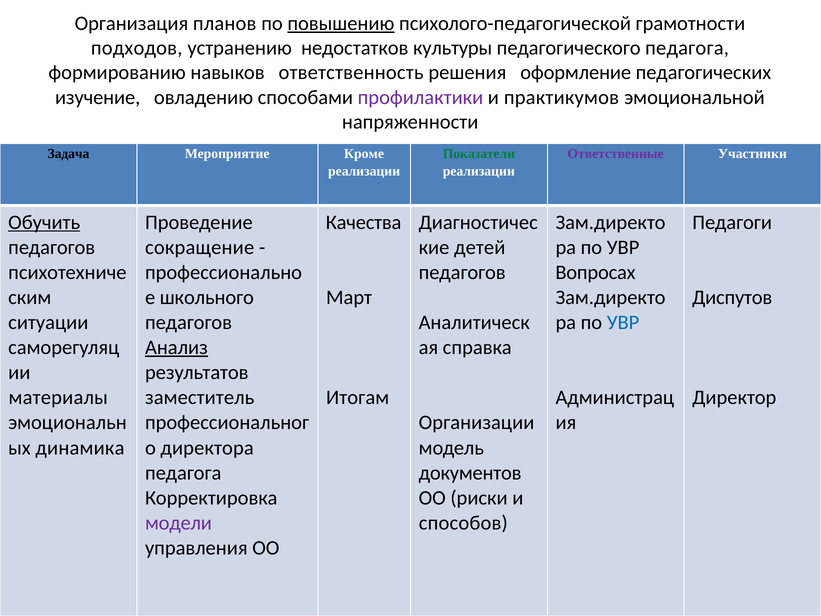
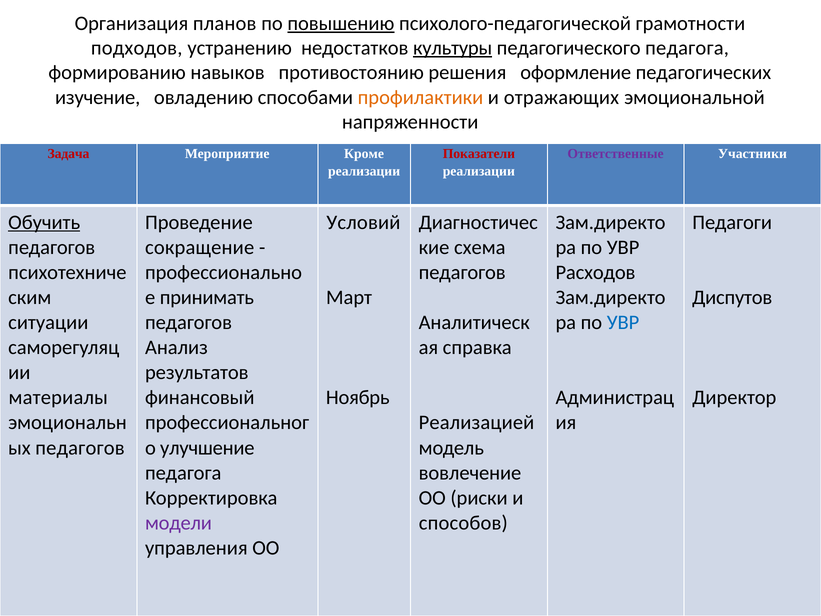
культуры underline: none -> present (453, 48)
ответственность: ответственность -> противостоянию (351, 73)
профилактики colour: purple -> orange (421, 97)
практикумов: практикумов -> отражающих (561, 97)
Задача colour: black -> red (68, 154)
Показатели colour: green -> red (479, 154)
Качества: Качества -> Условий (363, 222)
детей: детей -> схема (480, 247)
Вопросах: Вопросах -> Расходов (595, 272)
школьного: школьного -> принимать (207, 297)
Анализ underline: present -> none (176, 347)
заместитель: заместитель -> финансовый (200, 397)
Итогам: Итогам -> Ноябрь (358, 397)
Организации: Организации -> Реализацией (476, 423)
динамика: динамика -> педагогов (80, 448)
директора: директора -> улучшение (207, 448)
документов: документов -> вовлечение (470, 473)
